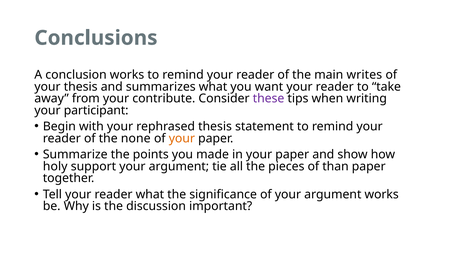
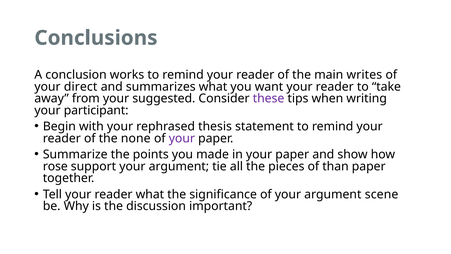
your thesis: thesis -> direct (81, 87)
contribute: contribute -> suggested (164, 98)
your colour: orange -> purple (182, 138)
holy: holy -> rose (55, 166)
argument works: works -> scene (382, 194)
